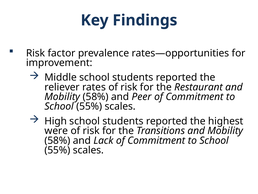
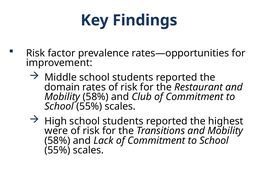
reliever: reliever -> domain (62, 87)
Peer: Peer -> Club (142, 97)
